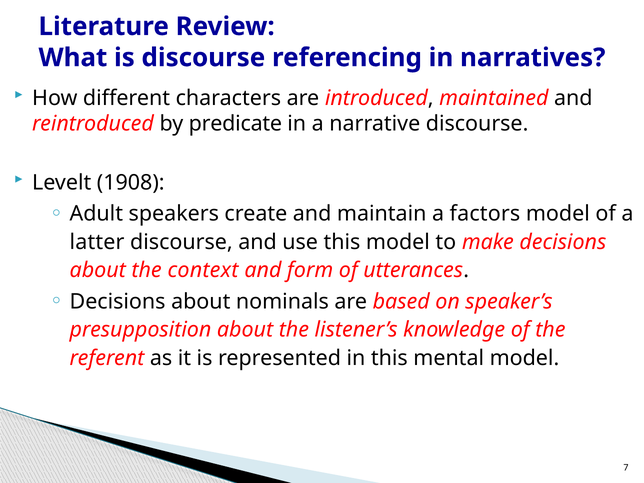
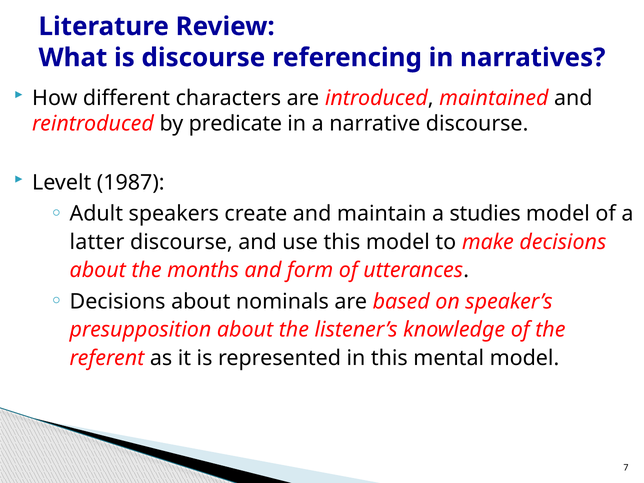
1908: 1908 -> 1987 (131, 182)
factors: factors -> studies (485, 214)
context: context -> months (203, 270)
